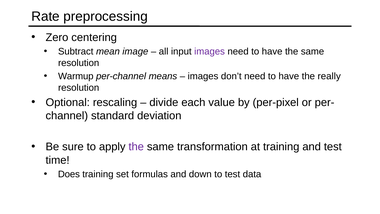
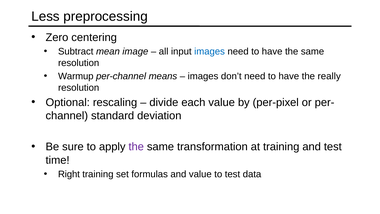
Rate: Rate -> Less (46, 16)
images colour: purple -> blue (210, 51)
Does: Does -> Right (69, 174)
and down: down -> value (200, 174)
